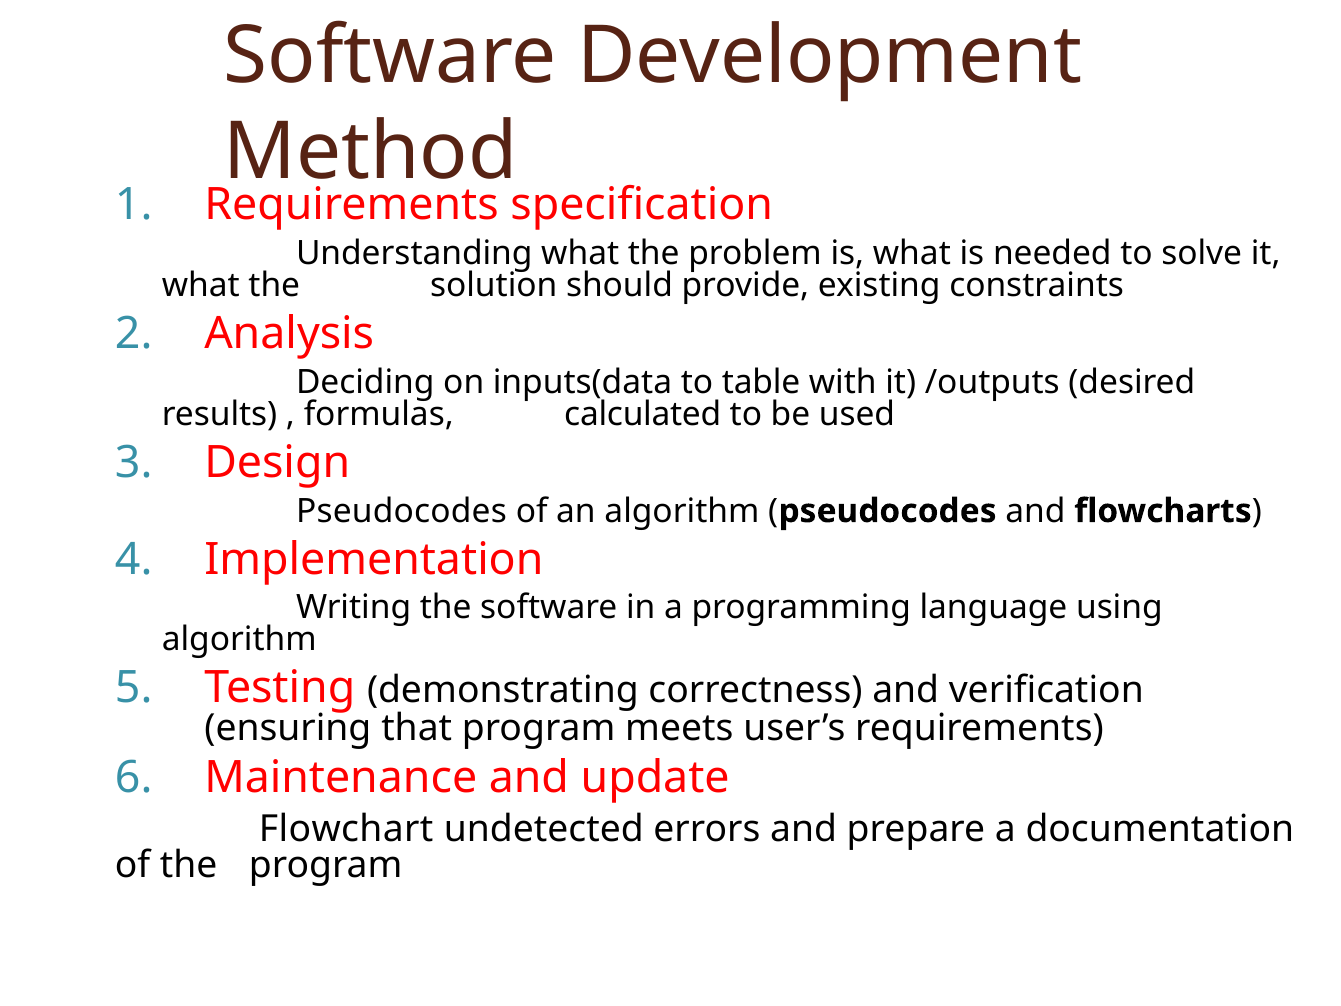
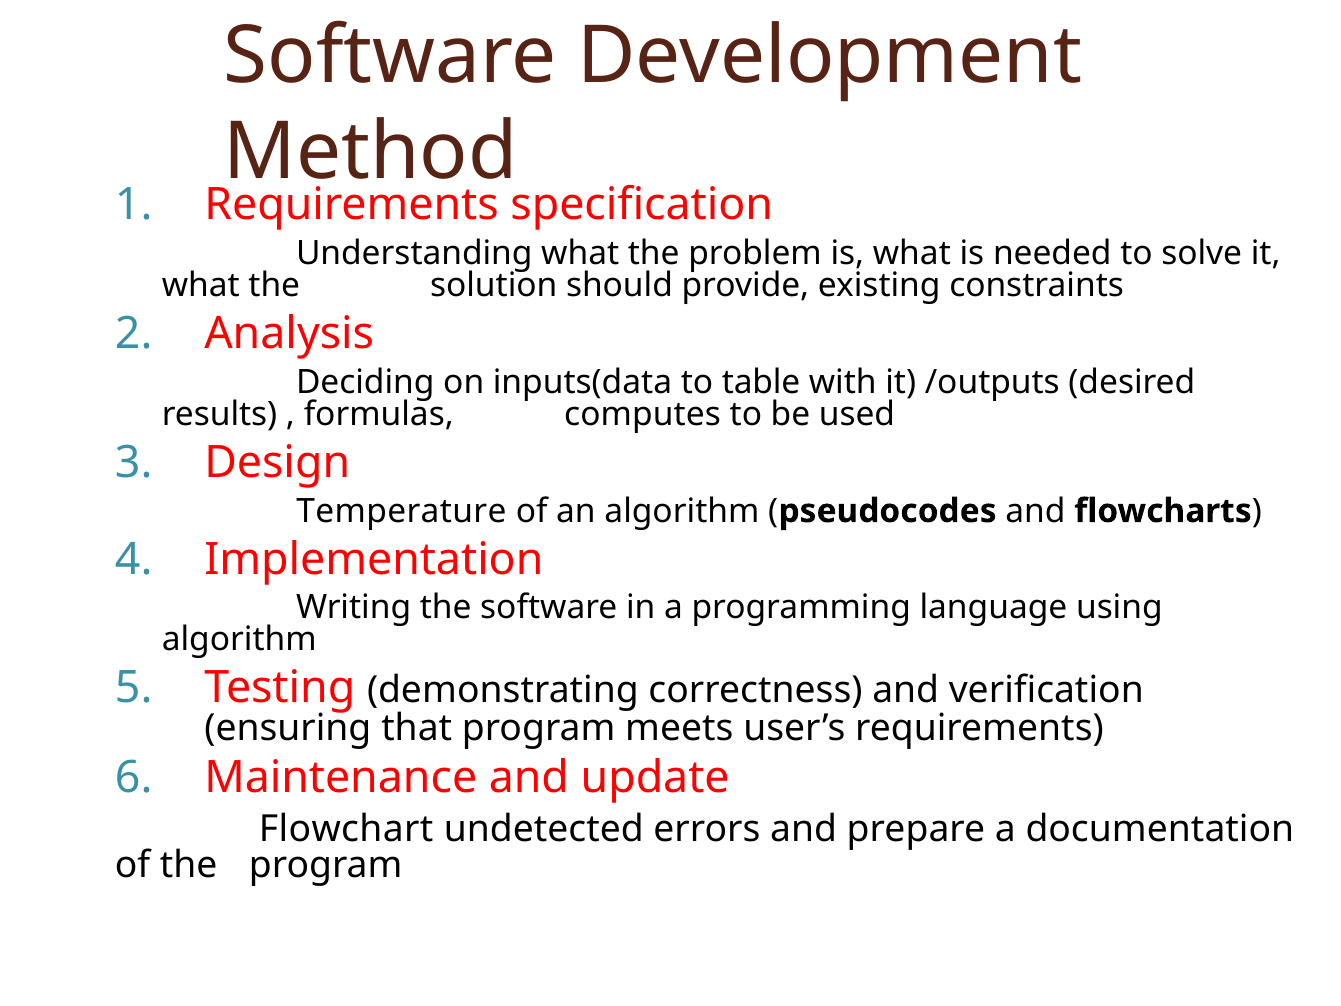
calculated: calculated -> computes (643, 414)
Pseudocodes: Pseudocodes -> Temperature (401, 511)
